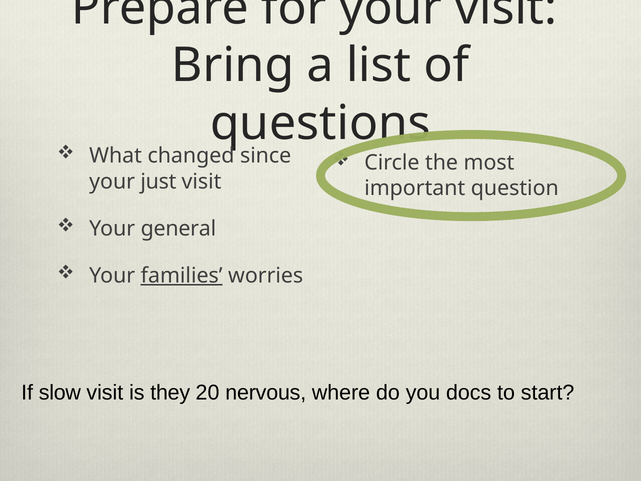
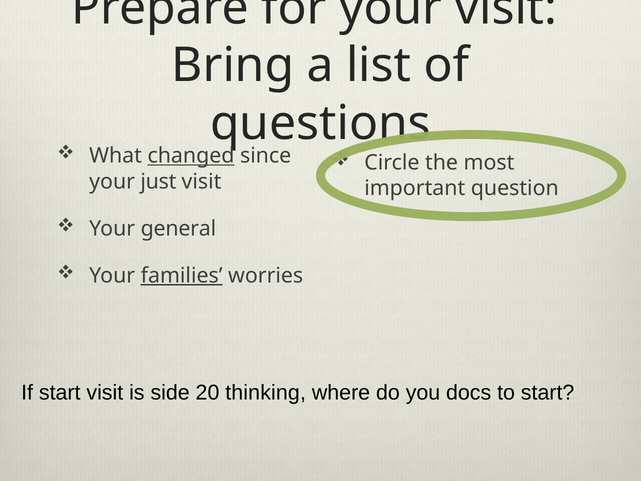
changed underline: none -> present (191, 156)
If slow: slow -> start (60, 392)
they: they -> side (170, 392)
nervous: nervous -> thinking (266, 392)
